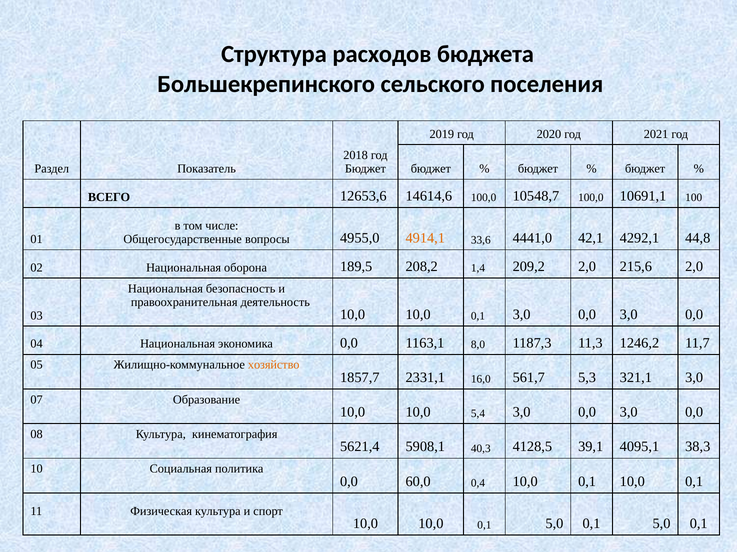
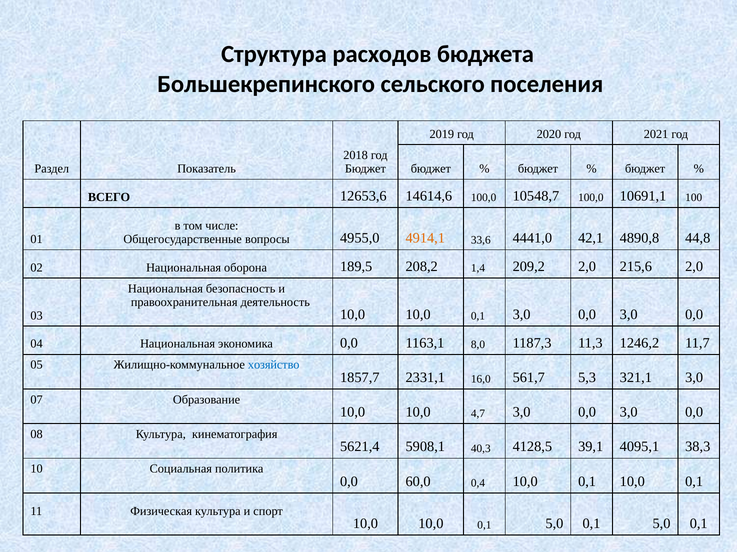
4292,1: 4292,1 -> 4890,8 (639, 239)
хозяйство colour: orange -> blue (274, 365)
5,4: 5,4 -> 4,7 (478, 414)
